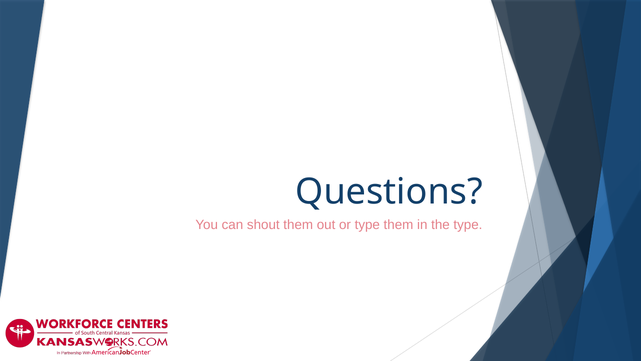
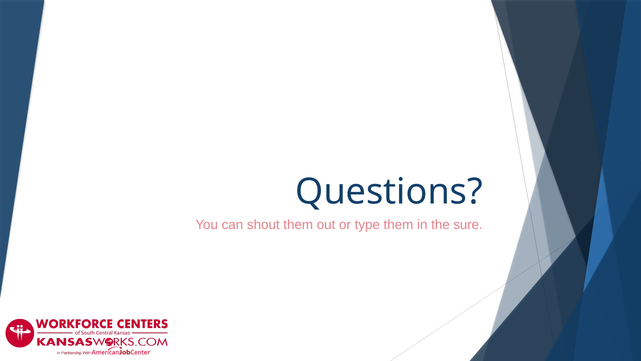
the type: type -> sure (468, 224)
